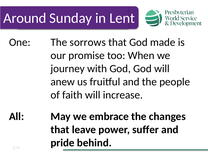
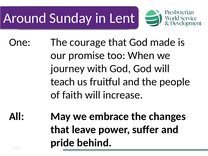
sorrows: sorrows -> courage (88, 42)
anew: anew -> teach (63, 82)
